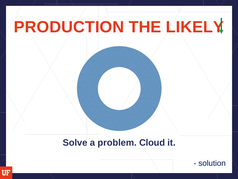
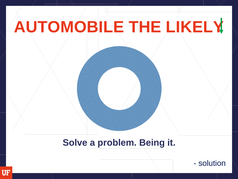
PRODUCTION: PRODUCTION -> AUTOMOBILE (69, 27)
Cloud: Cloud -> Being (152, 142)
